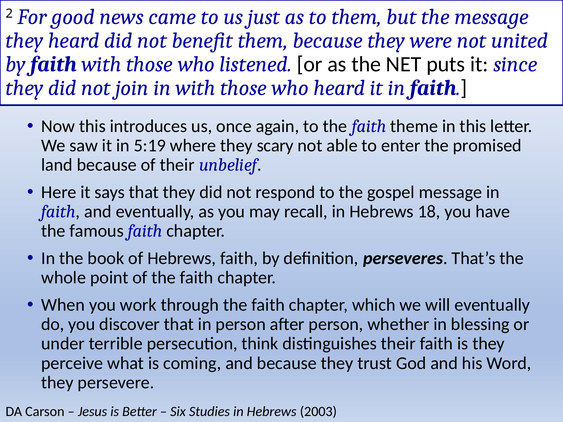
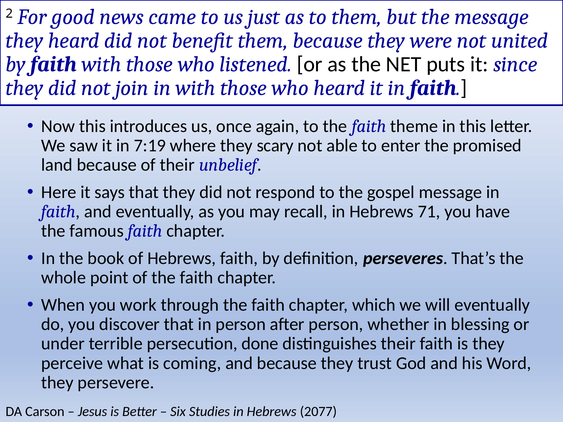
5:19: 5:19 -> 7:19 (150, 146)
18: 18 -> 71 (429, 212)
think: think -> done (260, 344)
2003: 2003 -> 2077 (318, 412)
